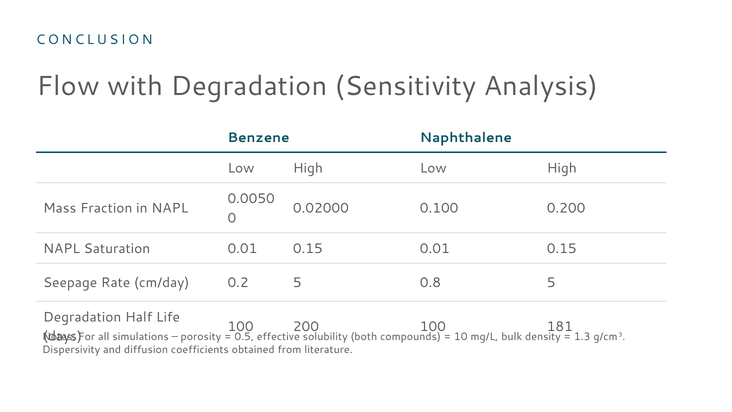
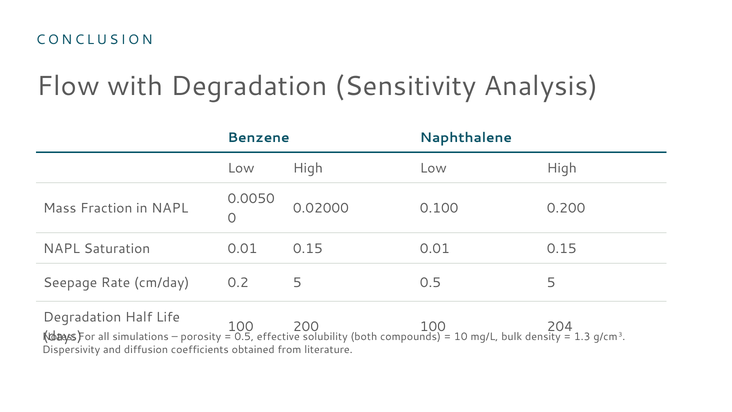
5 0.8: 0.8 -> 0.5 (430, 283)
181: 181 -> 204 (560, 327)
